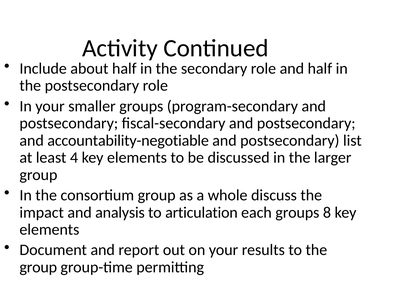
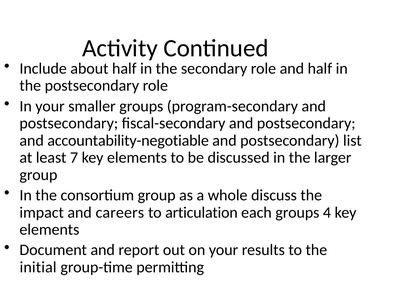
4: 4 -> 7 (74, 158)
analysis: analysis -> careers (120, 213)
8: 8 -> 4 (327, 213)
group: group -> initial (38, 268)
